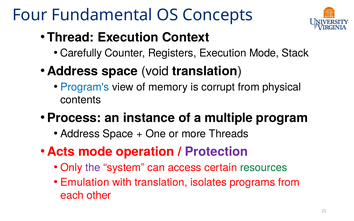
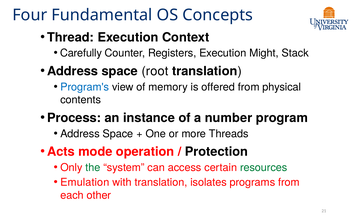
Execution Mode: Mode -> Might (264, 53)
void: void -> root (155, 71)
corrupt: corrupt -> offered (218, 87)
multiple: multiple -> number (229, 118)
Protection colour: purple -> black (216, 152)
the colour: purple -> green (93, 168)
